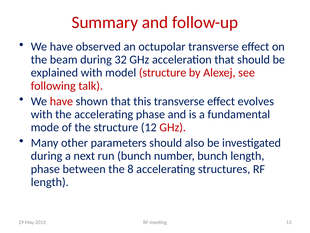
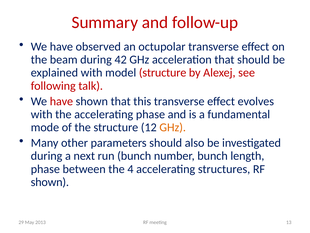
32: 32 -> 42 (121, 60)
GHz colour: red -> orange (173, 127)
8: 8 -> 4 (130, 169)
length: length -> shown (50, 182)
